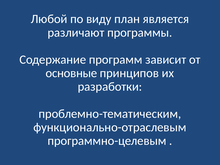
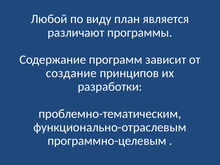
основные: основные -> создание (71, 73)
